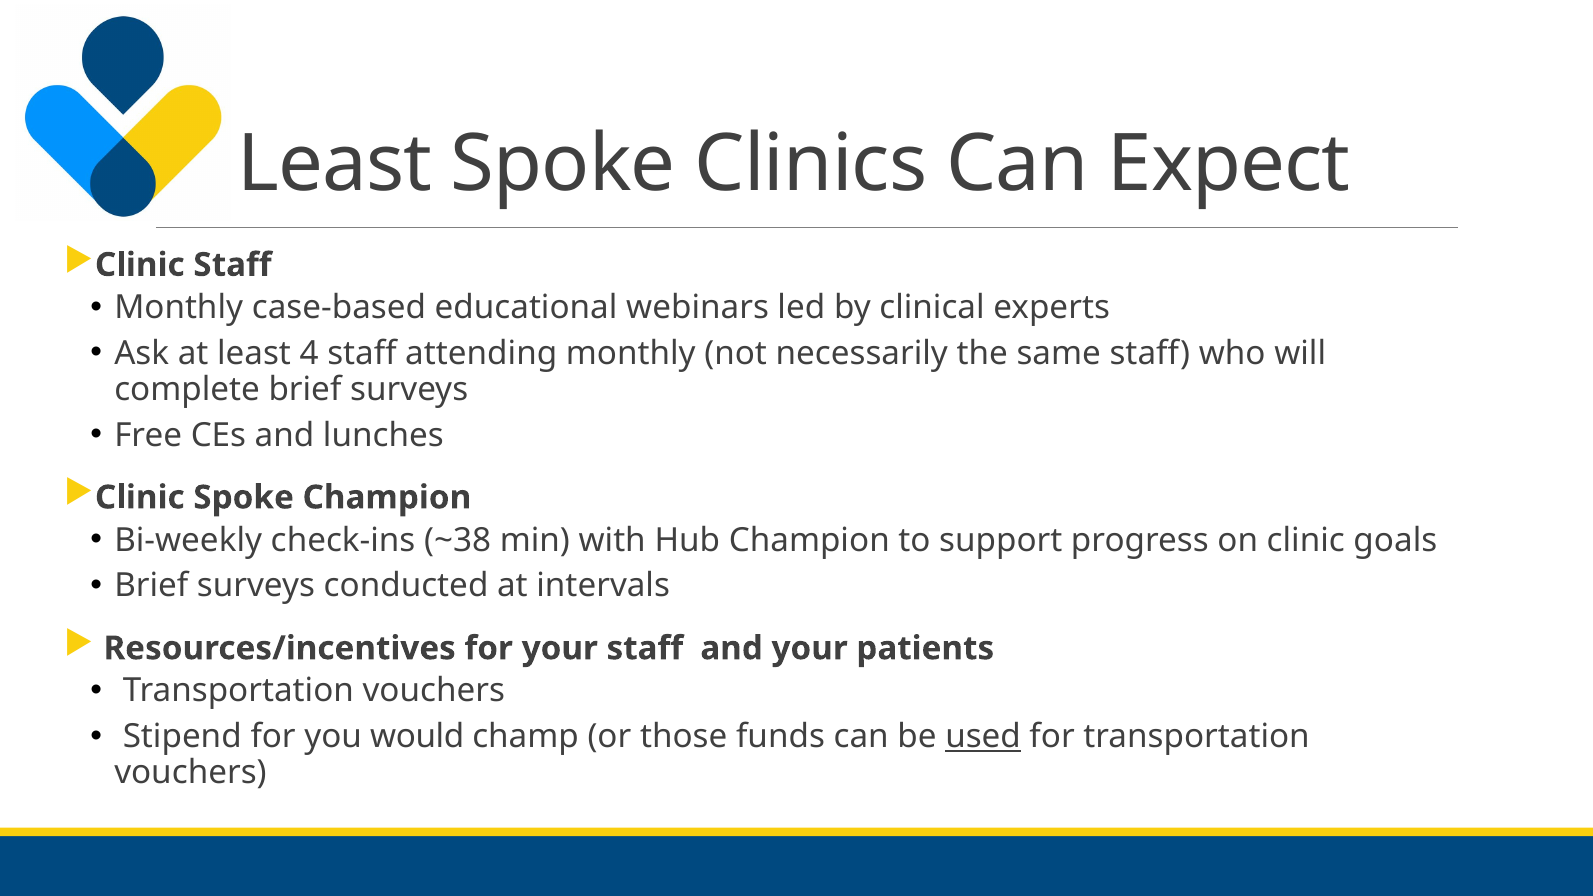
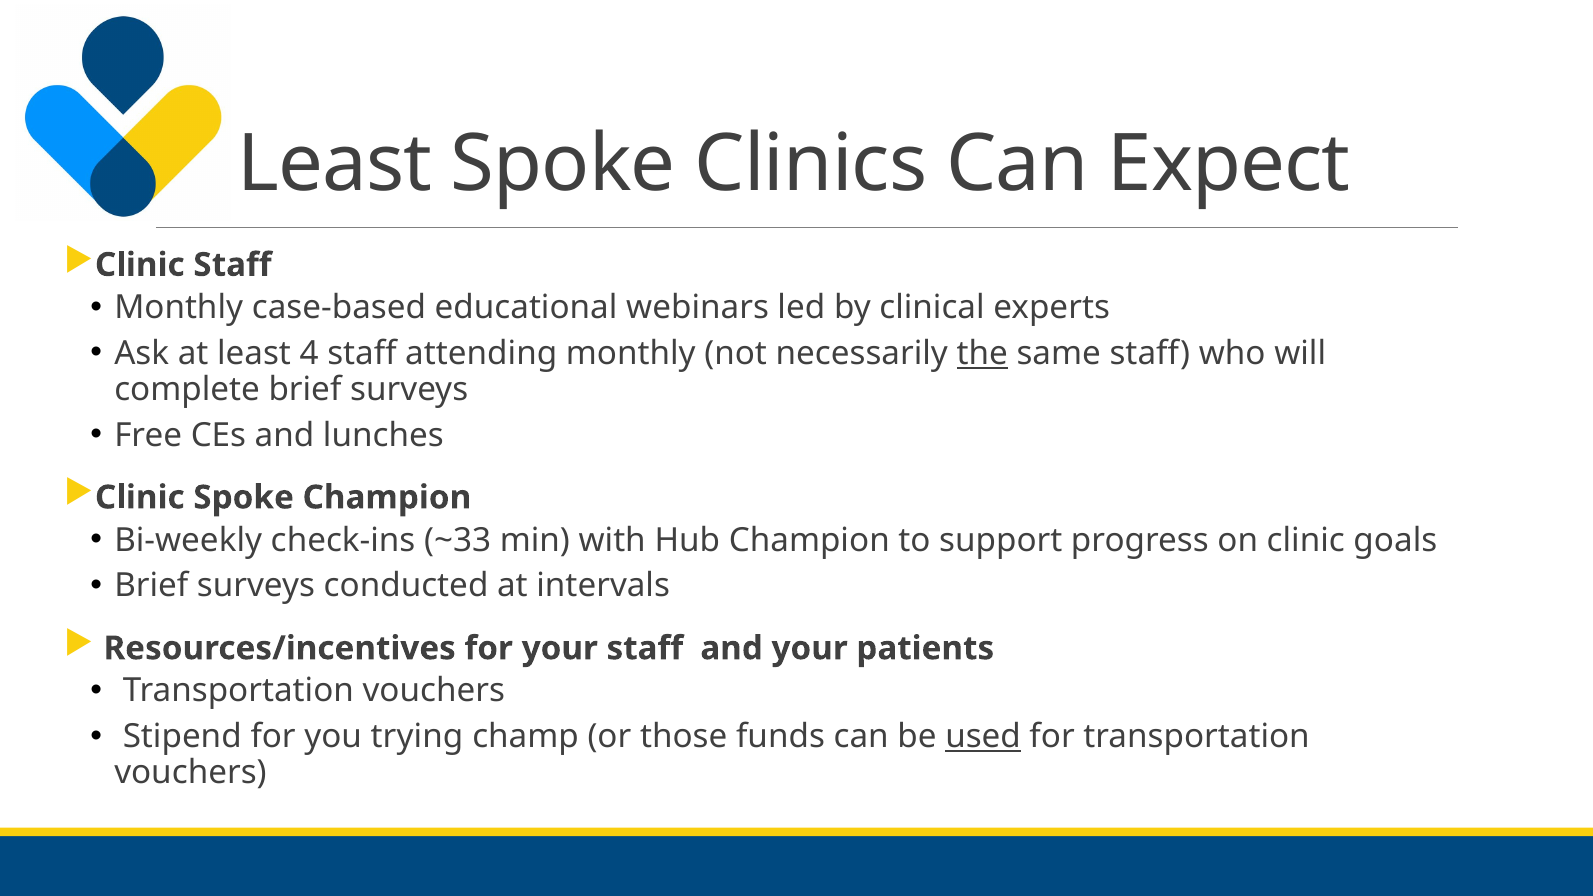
the underline: none -> present (982, 353)
~38: ~38 -> ~33 (458, 540)
would: would -> trying (417, 737)
